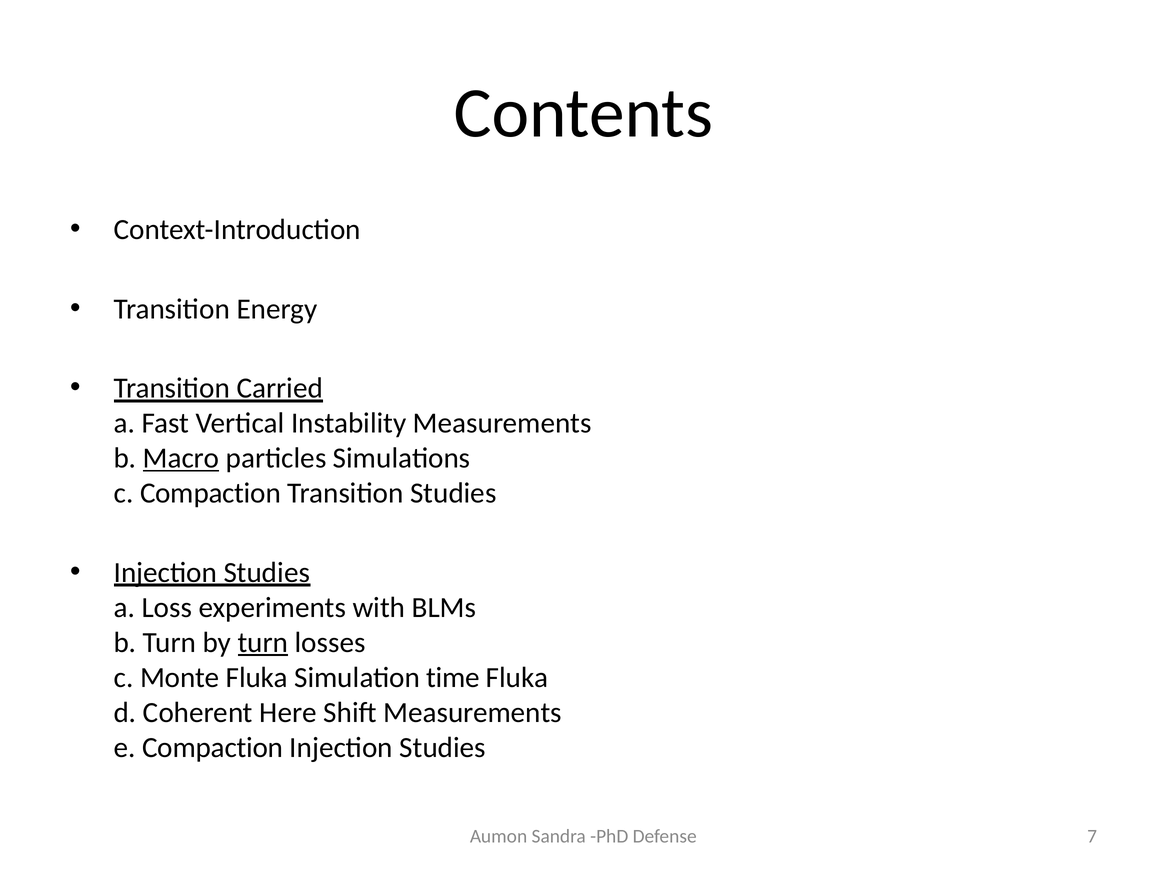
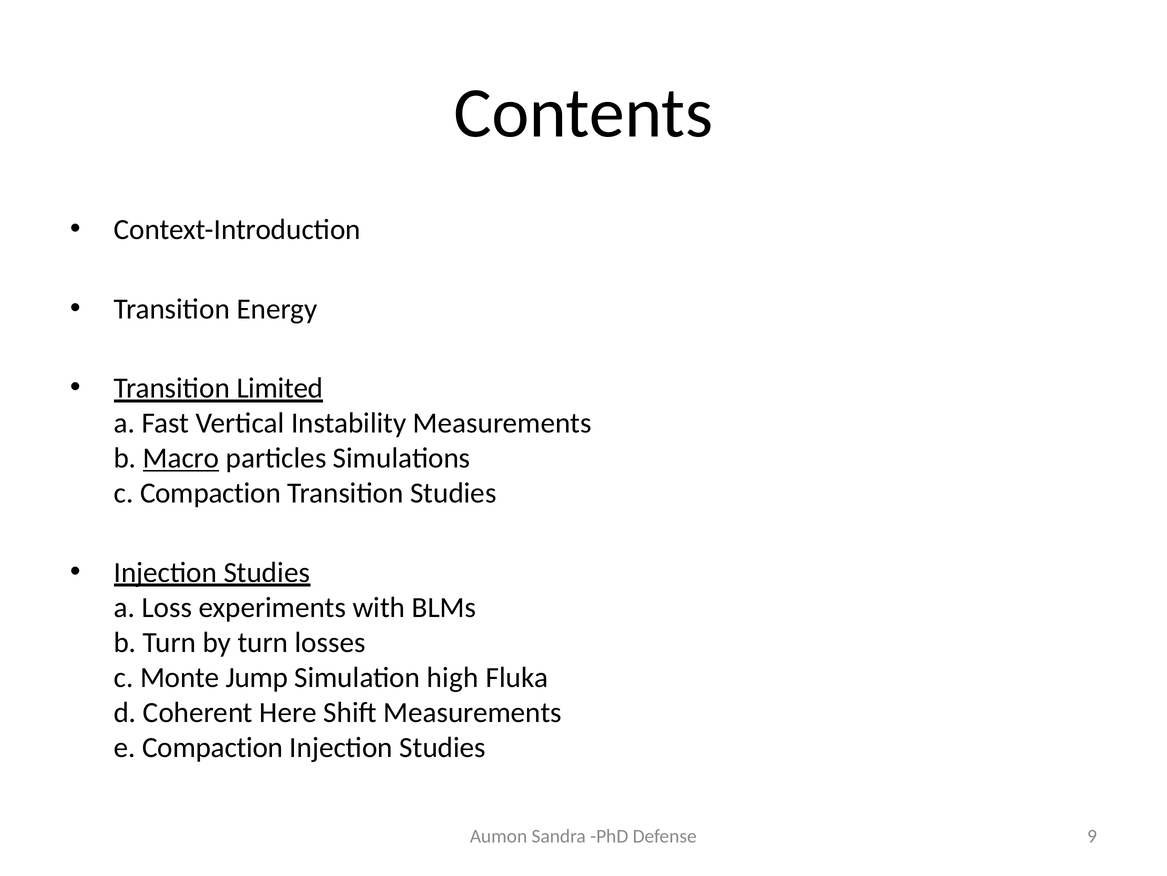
Carried: Carried -> Limited (280, 388)
turn underline: present -> none (263, 642)
Monte Fluka: Fluka -> Jump (257, 677)
time: time -> high (453, 677)
7: 7 -> 9 (1092, 836)
